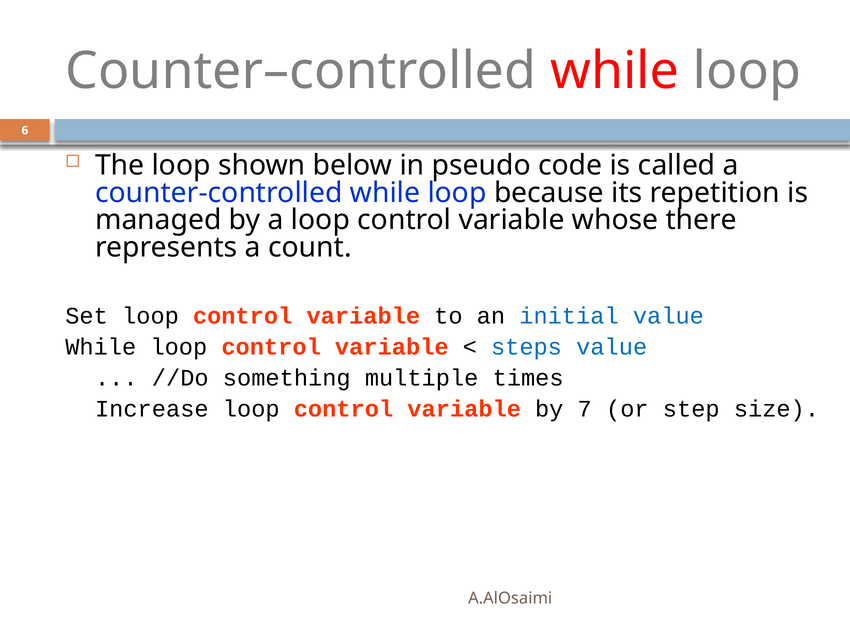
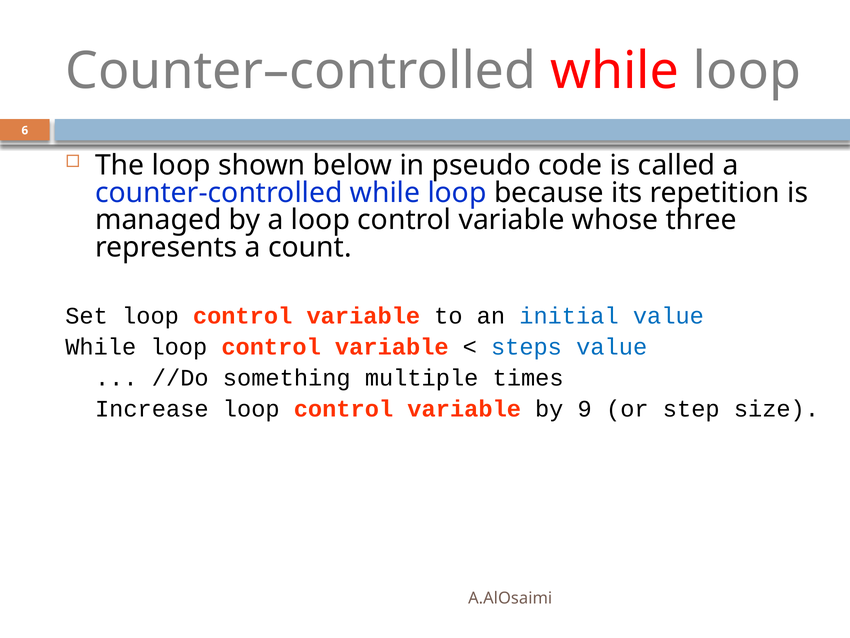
there: there -> three (701, 220)
7: 7 -> 9 (585, 409)
